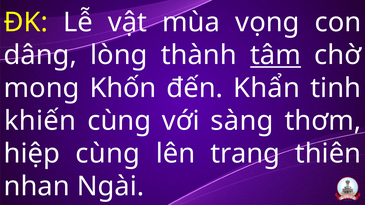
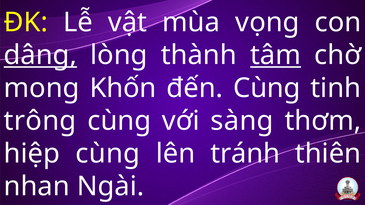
dâng underline: none -> present (40, 55)
đến Khẩn: Khẩn -> Cùng (267, 88)
khiến: khiến -> trông (40, 121)
trang: trang -> tránh (245, 154)
